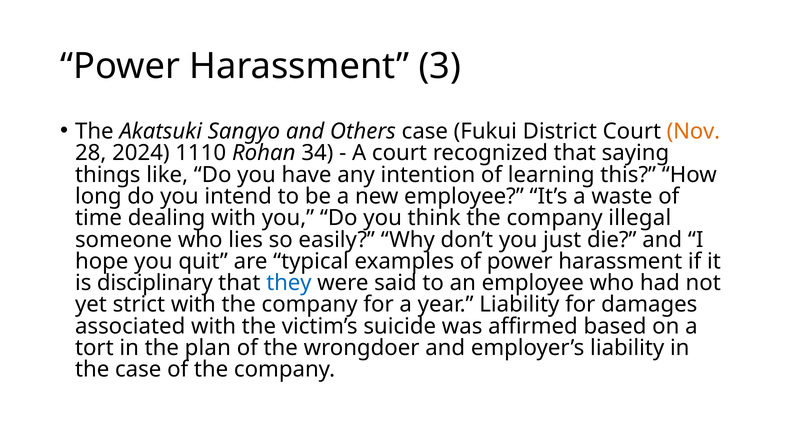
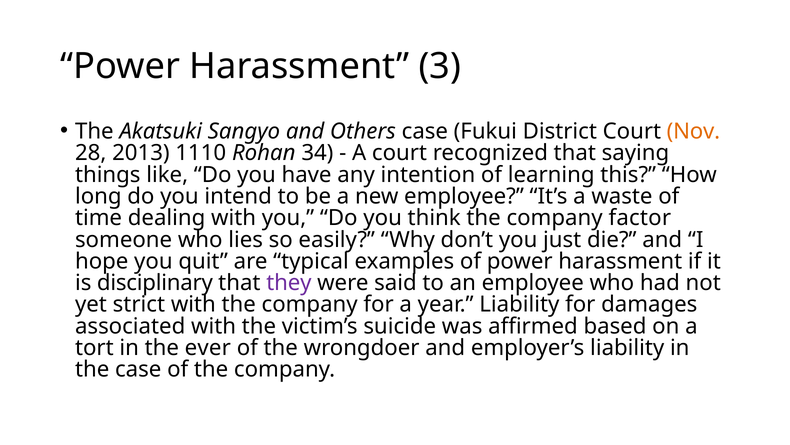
2024: 2024 -> 2013 (141, 153)
illegal: illegal -> factor (640, 218)
they colour: blue -> purple (289, 283)
plan: plan -> ever (208, 347)
